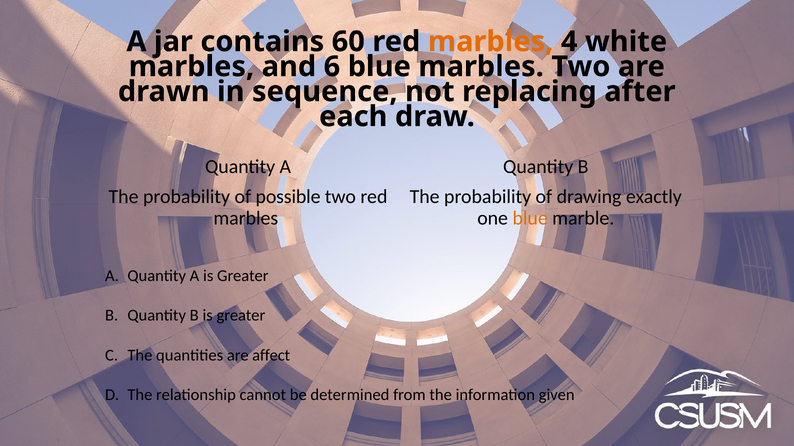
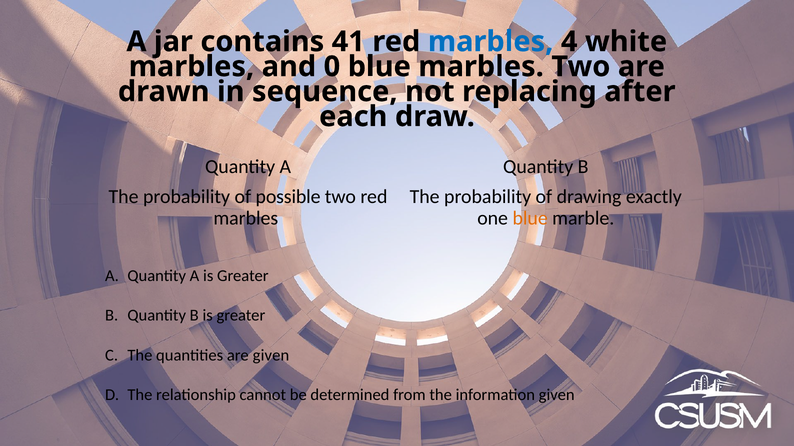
60: 60 -> 41 (348, 42)
marbles colour: orange -> blue (491, 42)
6: 6 -> 0 (332, 67)
are affect: affect -> given (271, 356)
